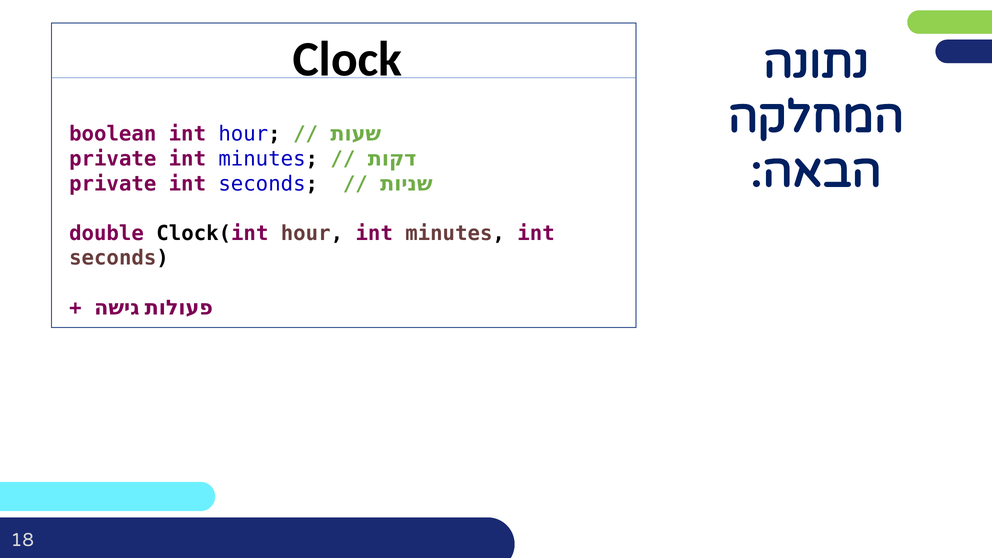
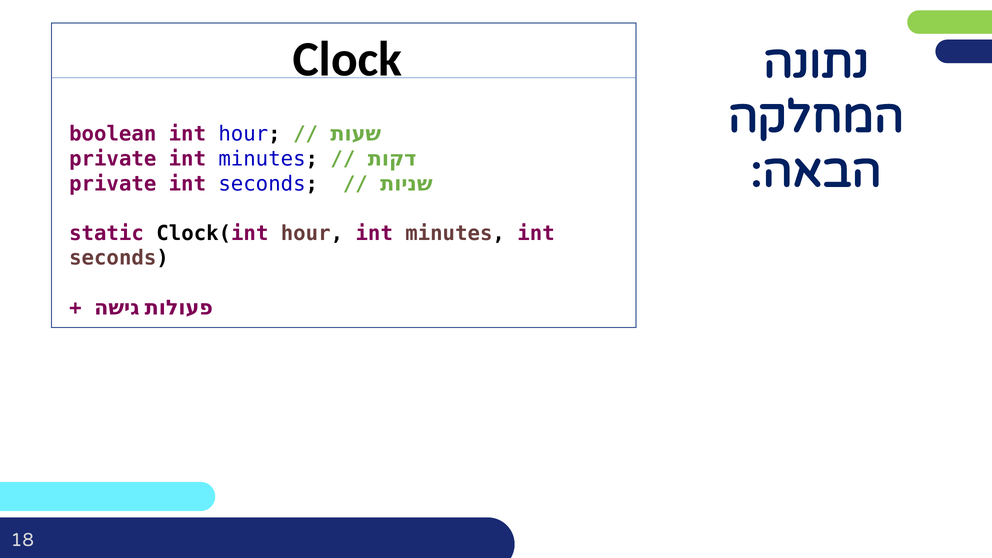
double: double -> static (106, 233)
